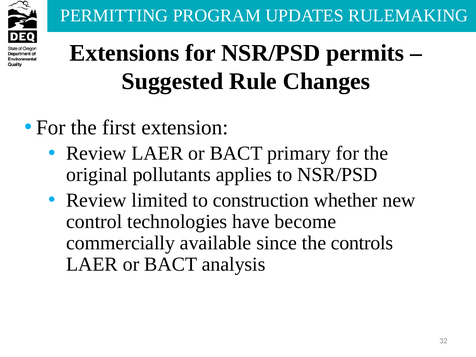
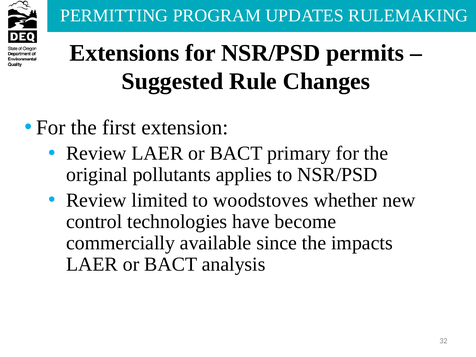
construction: construction -> woodstoves (261, 200)
controls: controls -> impacts (362, 243)
